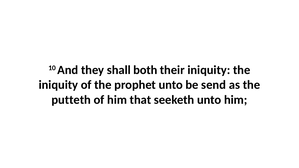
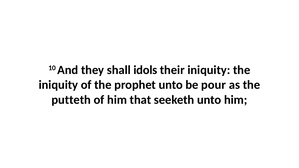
both: both -> idols (145, 70)
send: send -> pour (214, 85)
